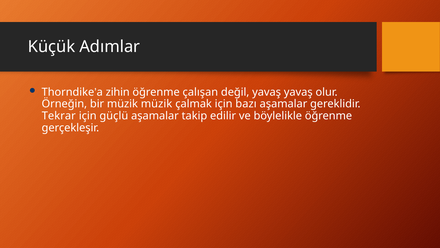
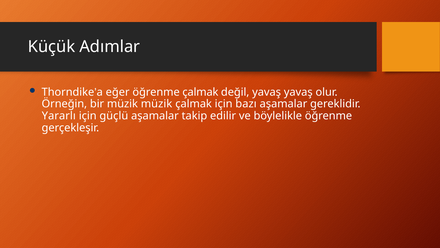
zihin: zihin -> eğer (118, 92)
öğrenme çalışan: çalışan -> çalmak (200, 92)
Tekrar: Tekrar -> Yararlı (59, 116)
